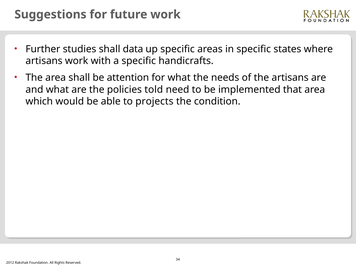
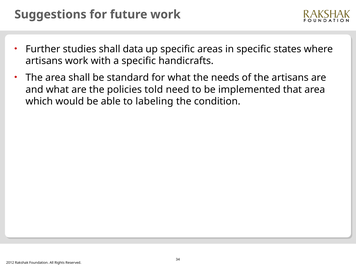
attention: attention -> standard (128, 78)
projects: projects -> labeling (154, 101)
